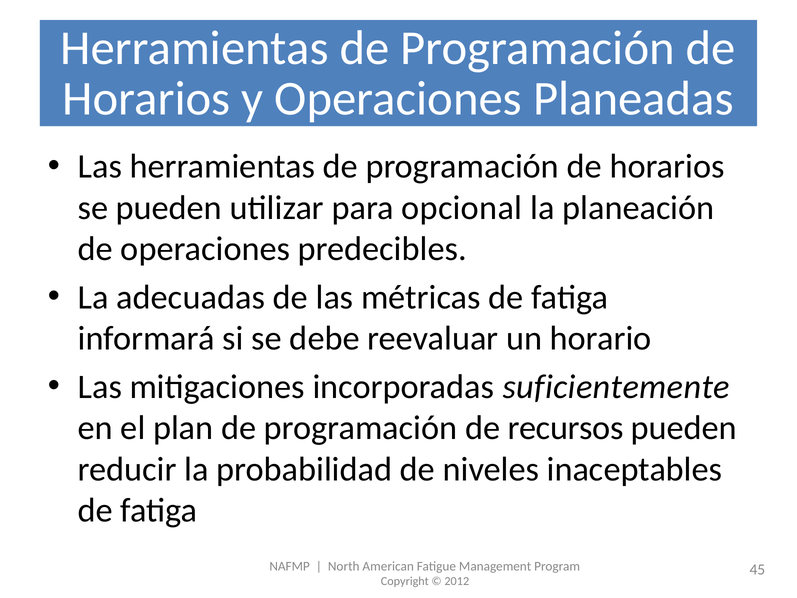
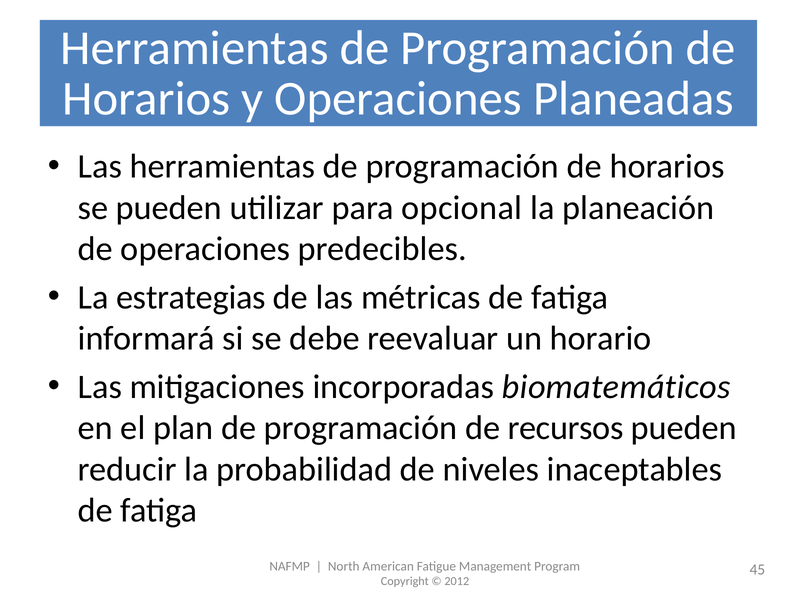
adecuadas: adecuadas -> estrategias (191, 297)
suficientemente: suficientemente -> biomatemáticos (616, 387)
